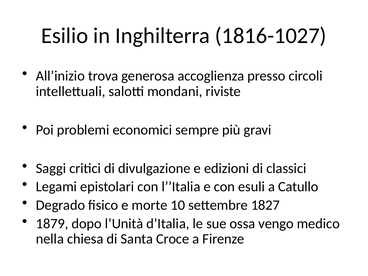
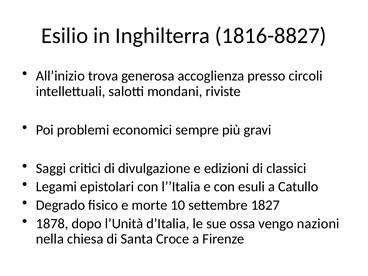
1816-1027: 1816-1027 -> 1816-8827 (271, 36)
1879: 1879 -> 1878 (52, 224)
medico: medico -> nazioni (318, 224)
